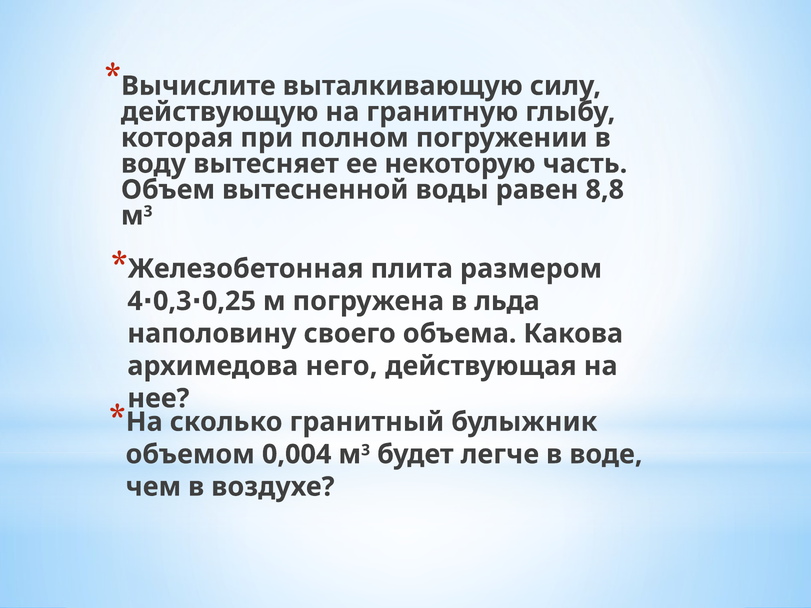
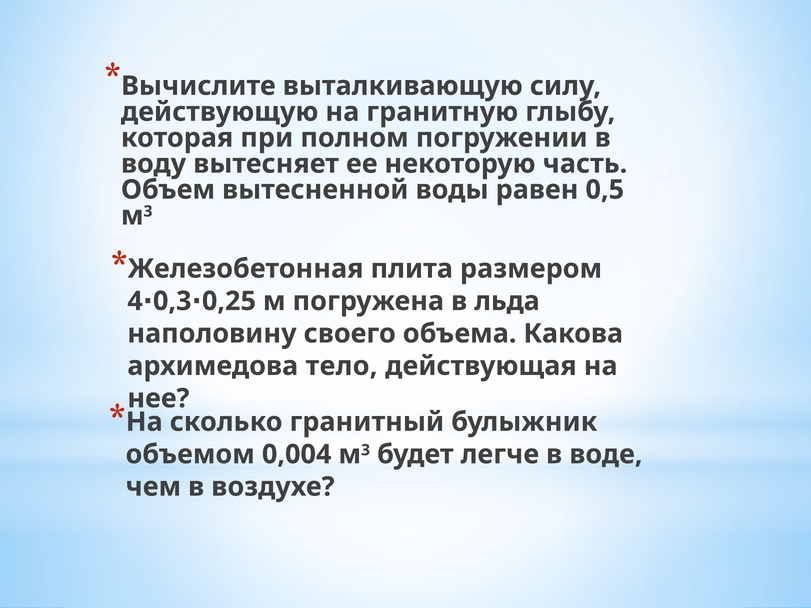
8,8: 8,8 -> 0,5 (605, 190)
него: него -> тело (342, 366)
